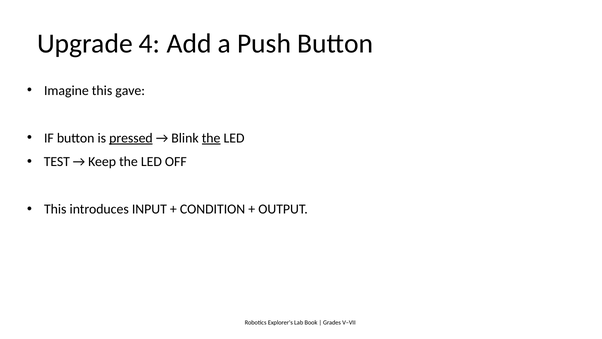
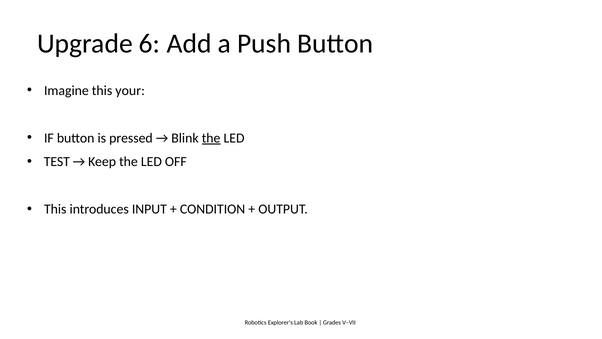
4: 4 -> 6 (150, 44)
gave: gave -> your (130, 91)
pressed underline: present -> none (131, 138)
